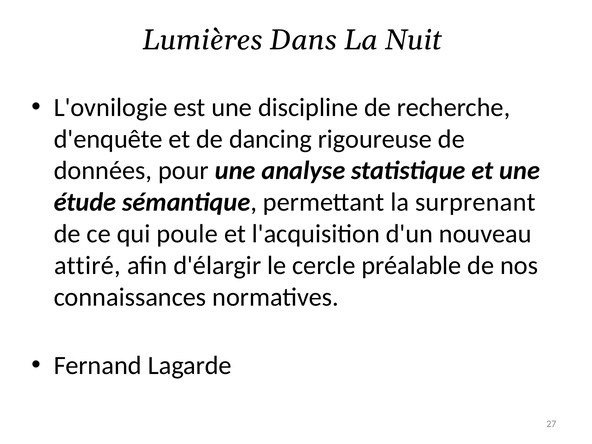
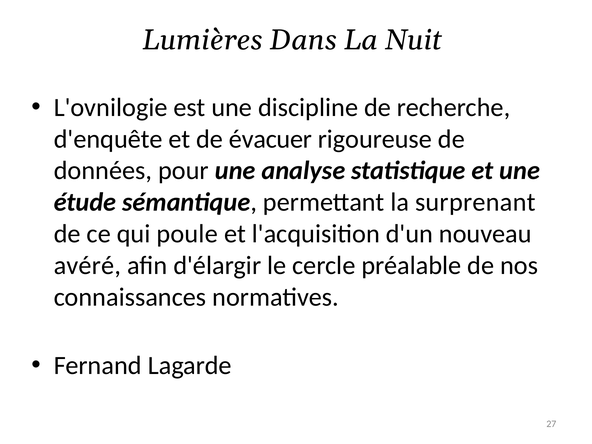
dancing: dancing -> évacuer (271, 139)
attiré: attiré -> avéré (87, 265)
